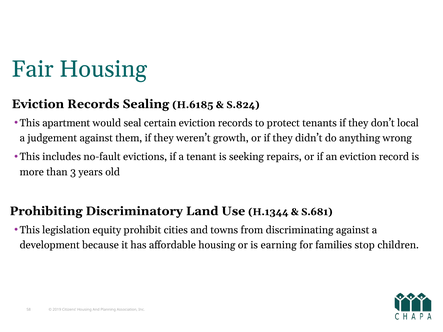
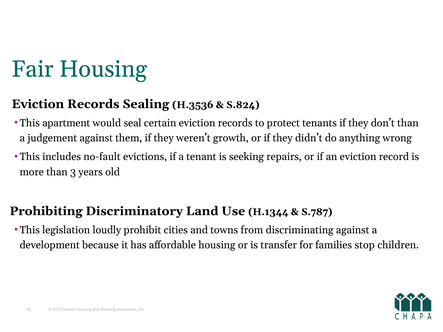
H.6185: H.6185 -> H.3536 (193, 105)
don’t local: local -> than (408, 123)
S.681: S.681 -> S.787 (317, 212)
equity: equity -> loudly (107, 230)
earning: earning -> transfer (279, 245)
